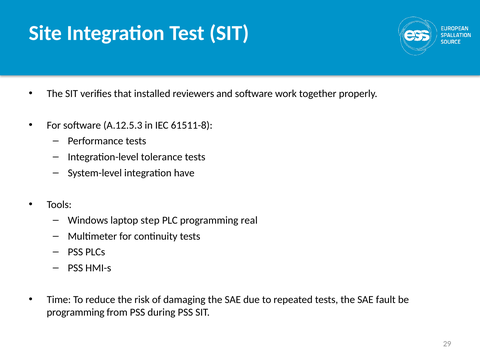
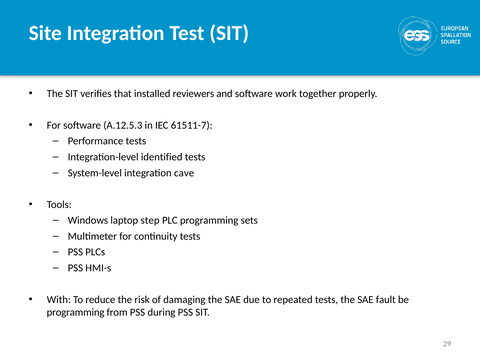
61511-8: 61511-8 -> 61511-7 (192, 125)
tolerance: tolerance -> identified (162, 157)
have: have -> cave (184, 173)
real: real -> sets (249, 220)
Time: Time -> With (59, 300)
